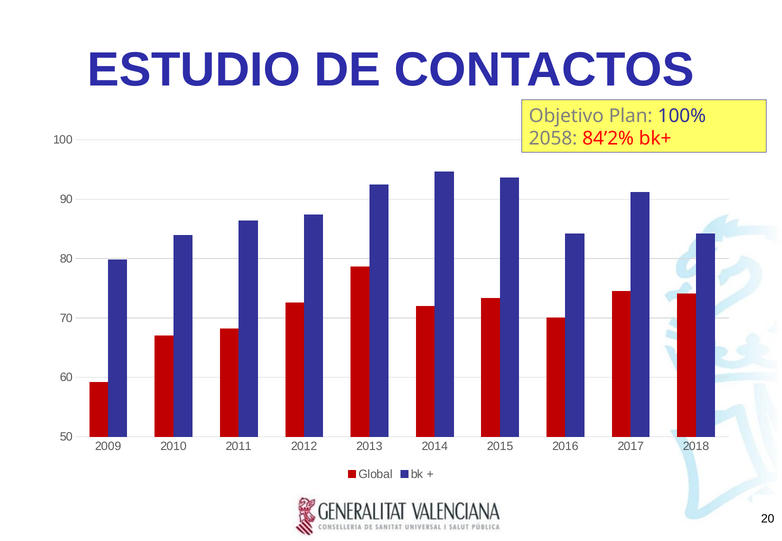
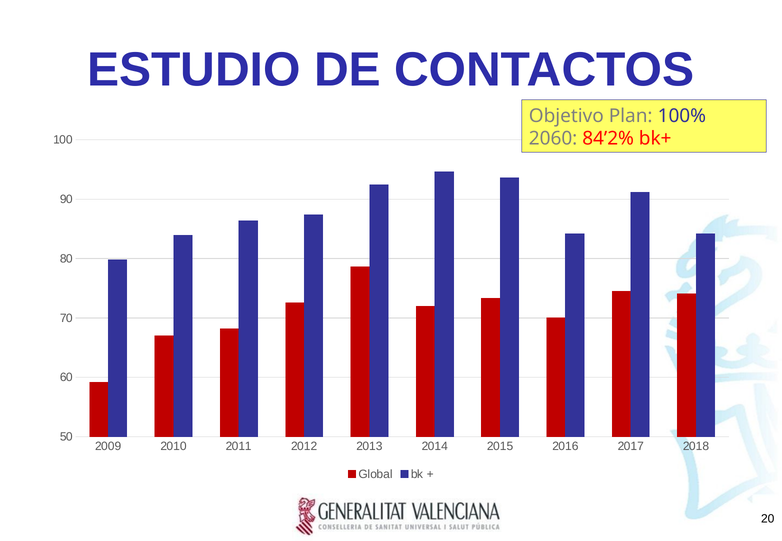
2058: 2058 -> 2060 (553, 139)
